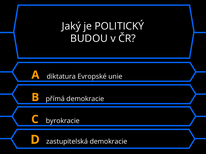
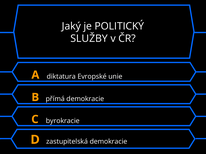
BUDOU: BUDOU -> SLUŽBY (89, 39)
